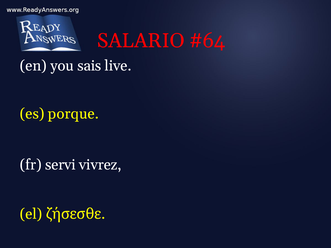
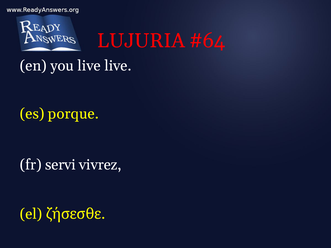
SALARIO: SALARIO -> LUJURIA (141, 41)
you sais: sais -> live (89, 66)
